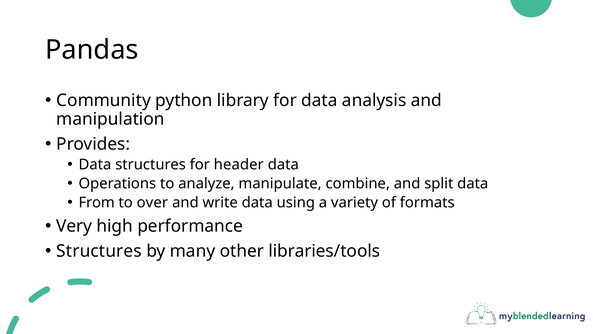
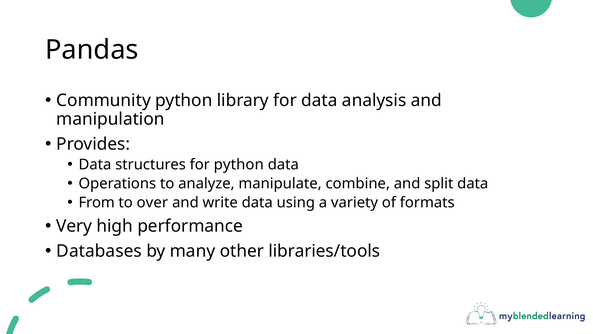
for header: header -> python (239, 164)
Structures: Structures -> Databases (99, 251)
